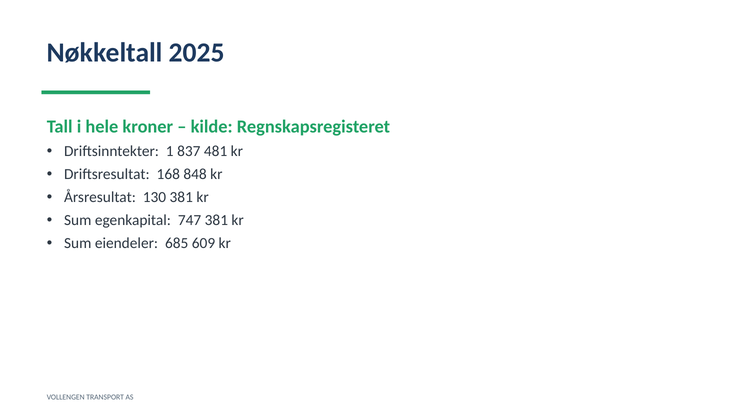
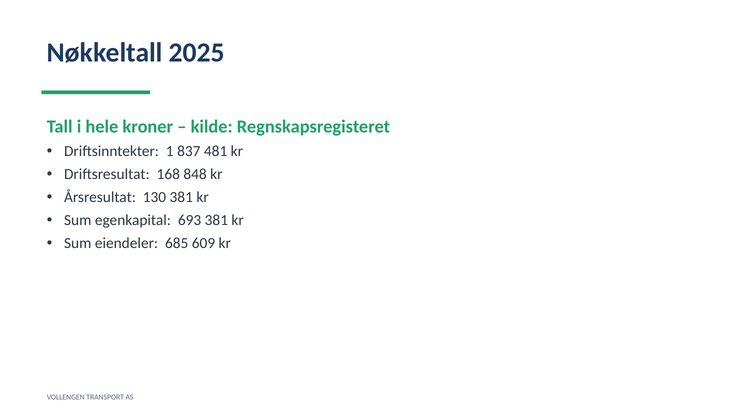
747: 747 -> 693 (190, 220)
